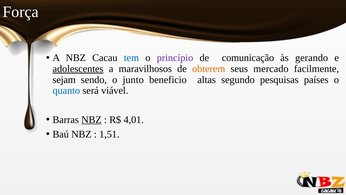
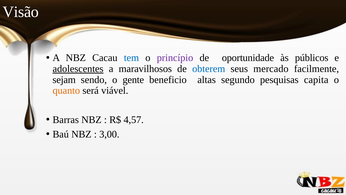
Força: Força -> Visão (21, 12)
comunicação: comunicação -> oportunidade (248, 58)
gerando: gerando -> públicos (312, 58)
obterem colour: orange -> blue (209, 69)
junto: junto -> gente (133, 80)
países: países -> capita (316, 80)
quanto colour: blue -> orange (66, 90)
NBZ underline: present -> none (91, 119)
4,01: 4,01 -> 4,57 (134, 119)
1,51: 1,51 -> 3,00 (109, 134)
